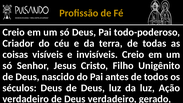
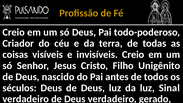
Ação: Ação -> Sinal (169, 88)
